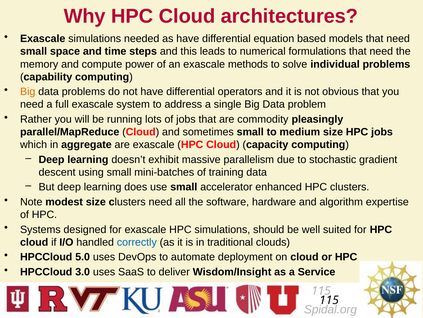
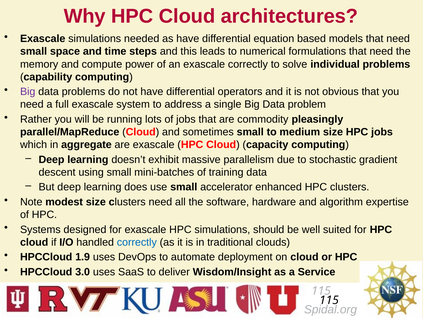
exascale methods: methods -> correctly (248, 64)
Big colour: orange -> purple (28, 92)
5.0: 5.0 -> 1.9 (83, 257)
